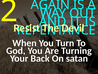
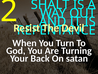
AGAIN: AGAIN -> SHALT (50, 5)
